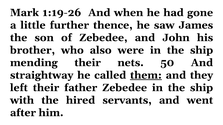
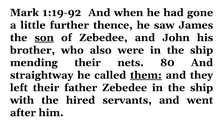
1:19-26: 1:19-26 -> 1:19-92 (62, 13)
son underline: none -> present (44, 38)
50: 50 -> 80 (167, 63)
